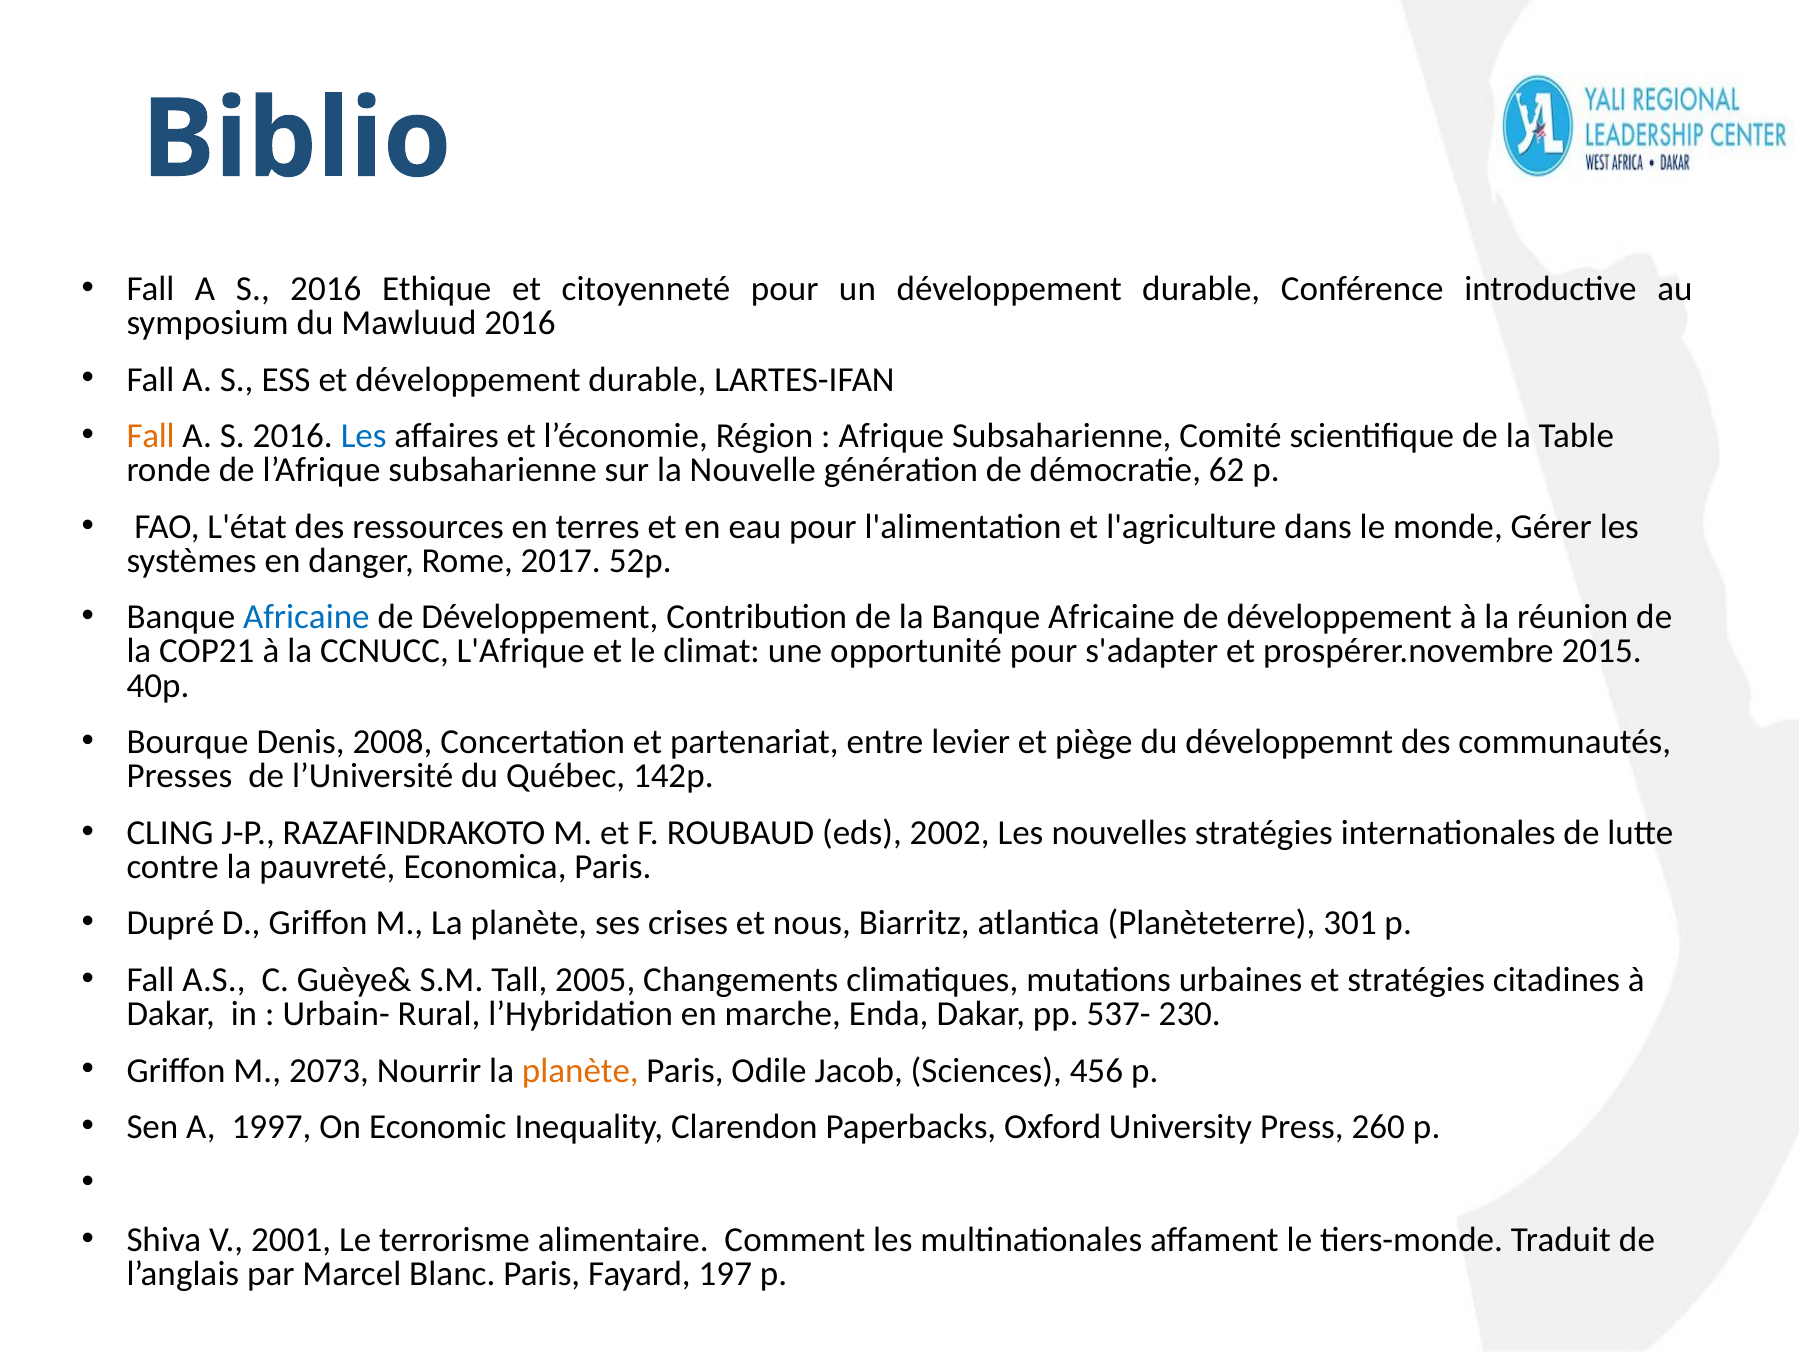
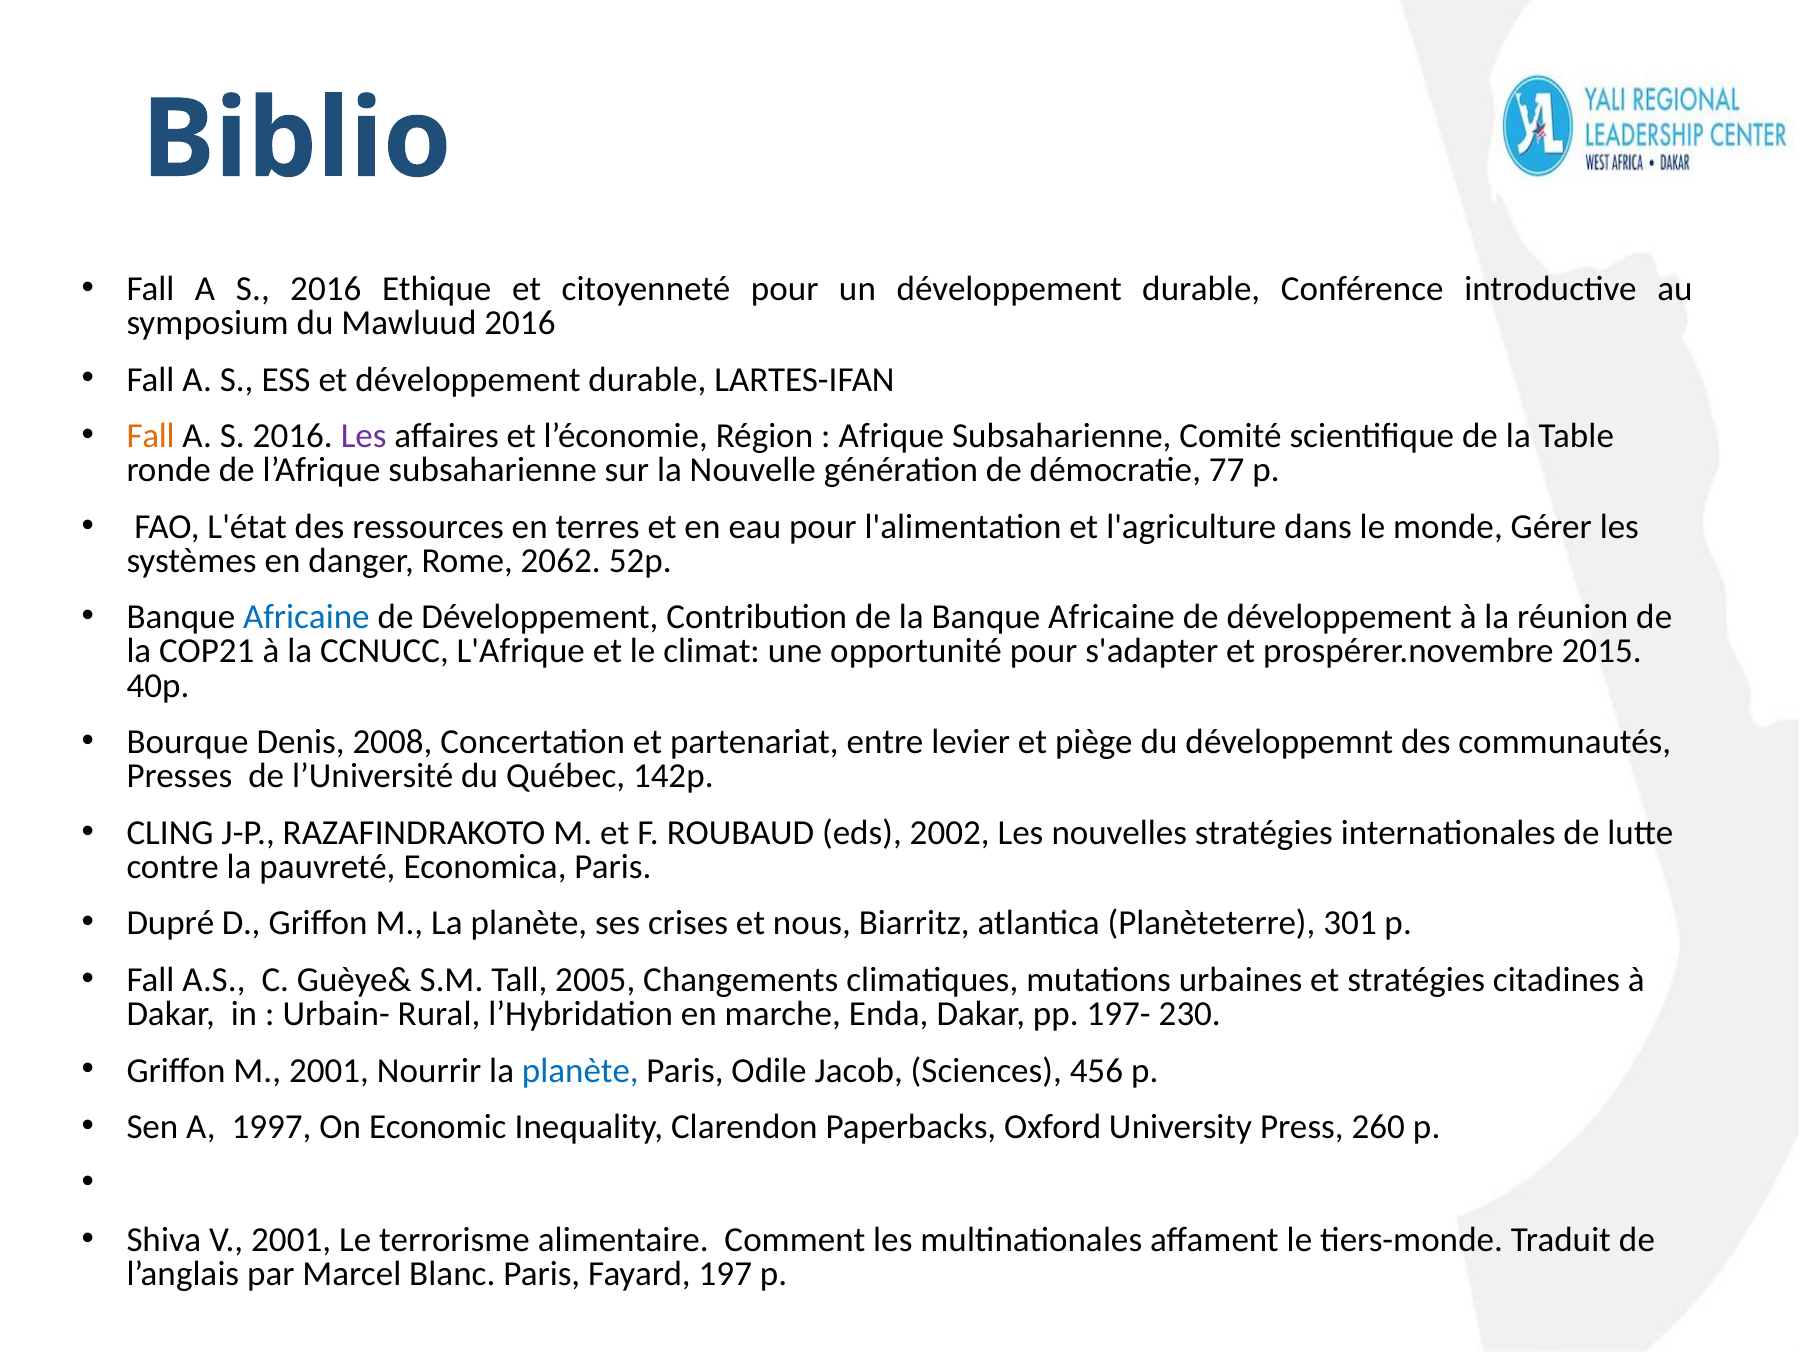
Les colour: blue -> purple (364, 436)
62: 62 -> 77 (1227, 470)
2017: 2017 -> 2062 (561, 561)
537-: 537- -> 197- (1119, 1014)
M 2073: 2073 -> 2001 (329, 1070)
planète colour: orange -> blue (580, 1070)
